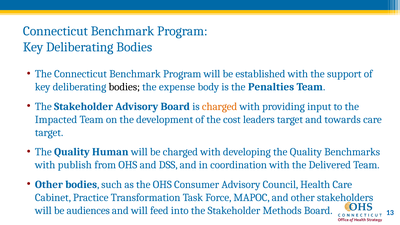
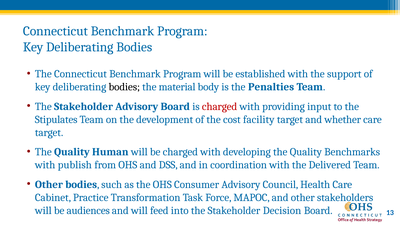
expense: expense -> material (177, 87)
charged colour: orange -> red (220, 107)
Impacted: Impacted -> Stipulates (56, 119)
leaders: leaders -> facility (259, 119)
towards: towards -> whether (343, 119)
Methods: Methods -> Decision (282, 210)
